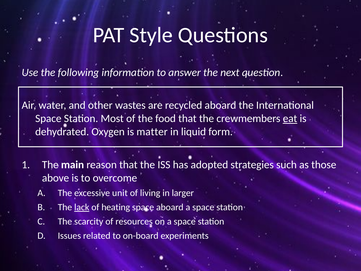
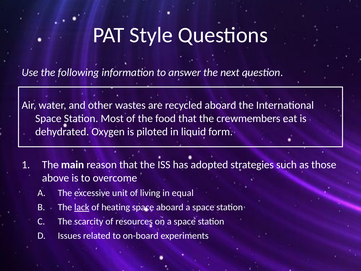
eat underline: present -> none (290, 118)
matter: matter -> piloted (152, 132)
larger: larger -> equal (183, 193)
